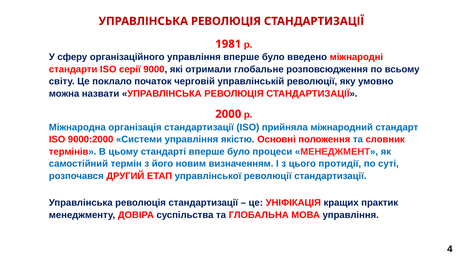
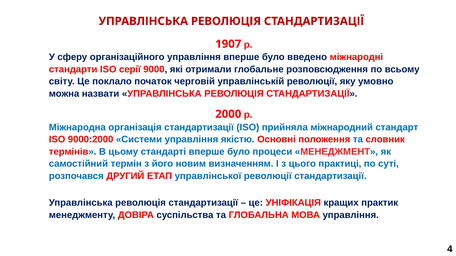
1981: 1981 -> 1907 (228, 44)
протидії: протидії -> практиці (340, 164)
